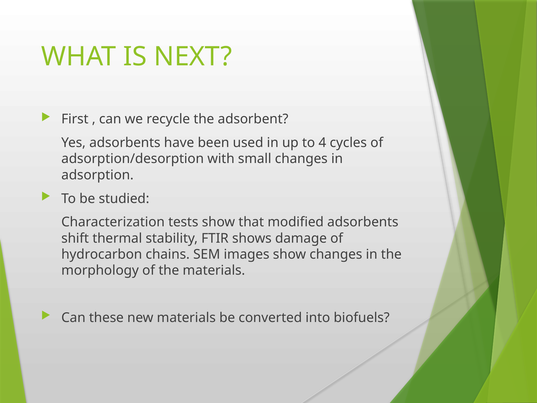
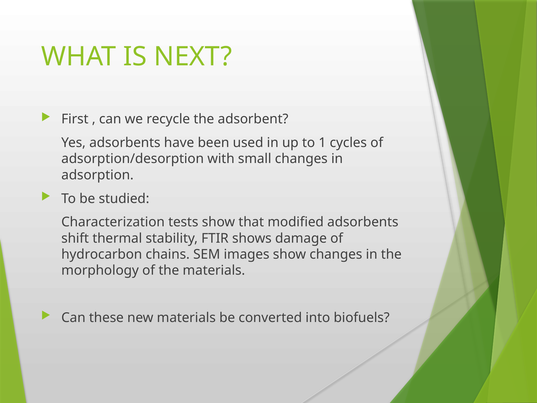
4: 4 -> 1 (322, 143)
